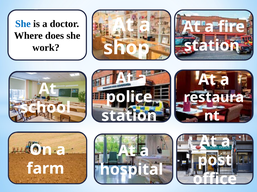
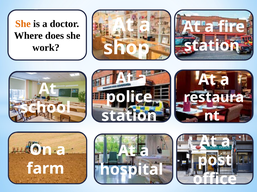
She colour: blue -> orange (23, 24)
